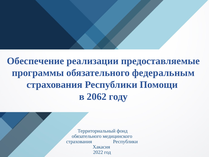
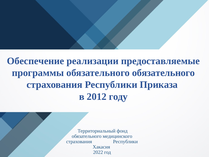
обязательного федеральным: федеральным -> обязательного (163, 73)
Помощи: Помощи -> Приказа (159, 85)
2062: 2062 -> 2012 (97, 96)
